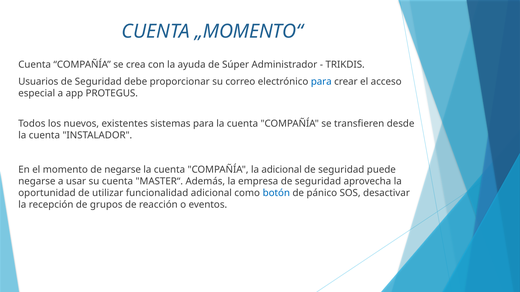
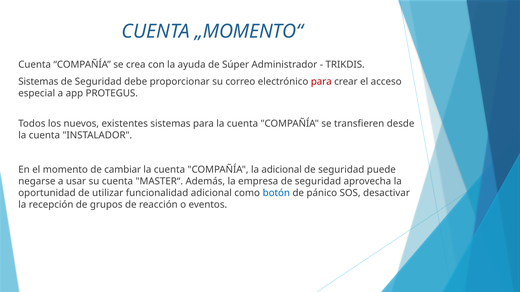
Usuarios: Usuarios -> Sistemas (38, 82)
para colour: blue -> red (321, 82)
de negarse: negarse -> cambiar (123, 170)
